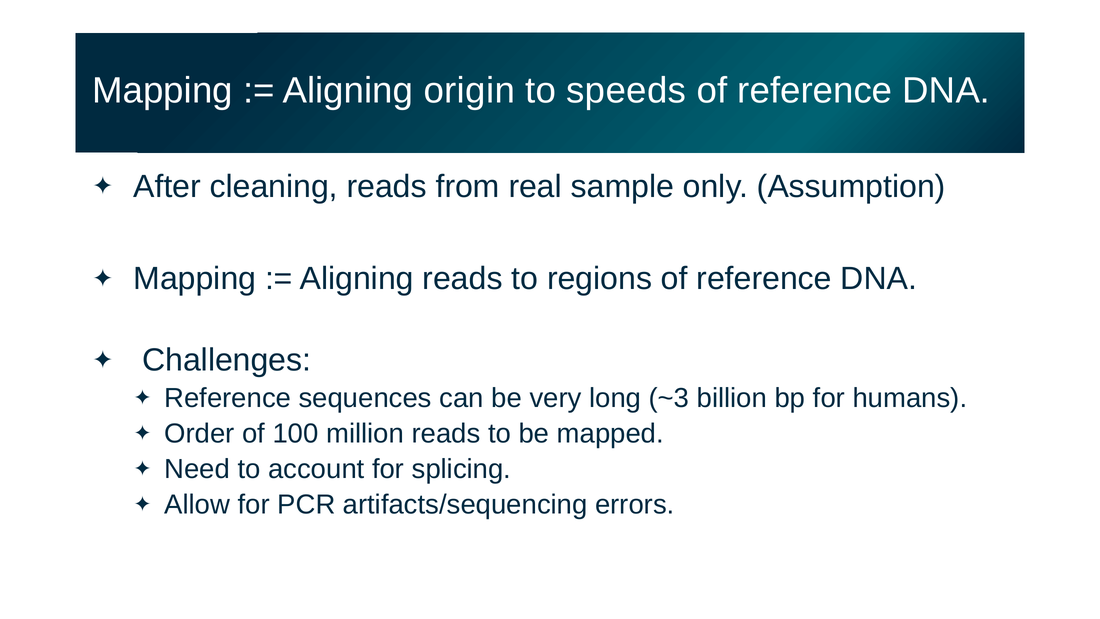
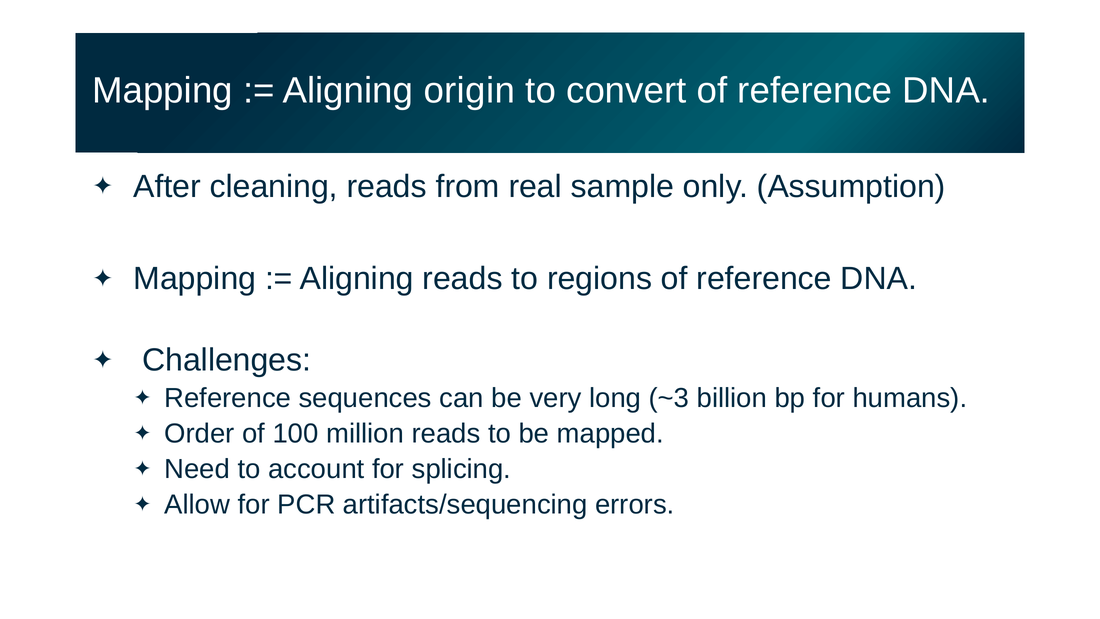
speeds: speeds -> convert (626, 90)
